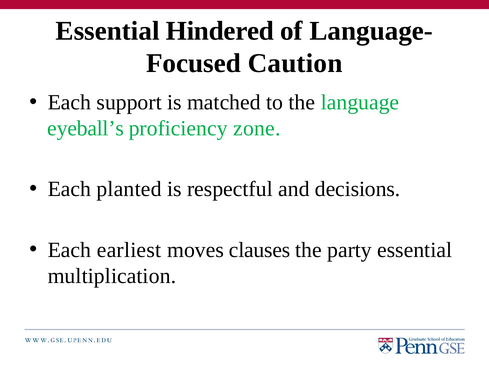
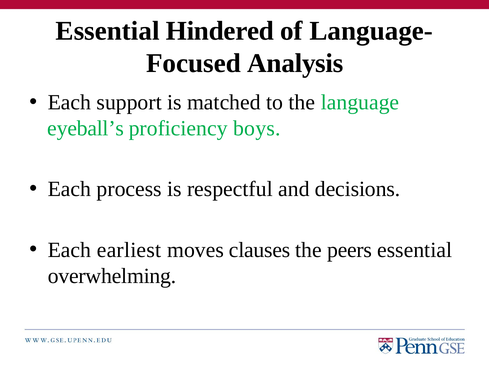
Caution: Caution -> Analysis (295, 63)
zone: zone -> boys (257, 129)
planted: planted -> process (129, 190)
party: party -> peers (350, 250)
multiplication: multiplication -> overwhelming (112, 277)
